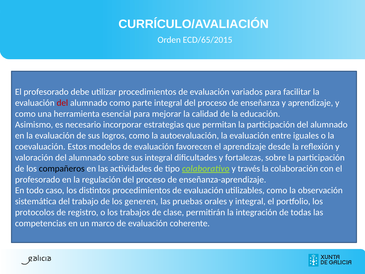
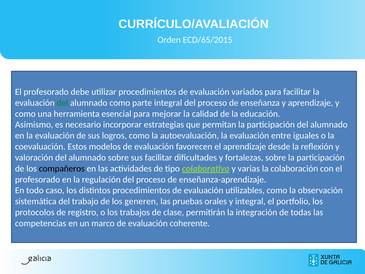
del colour: red -> green (62, 103)
sus integral: integral -> facilitar (159, 157)
través: través -> varias (249, 168)
